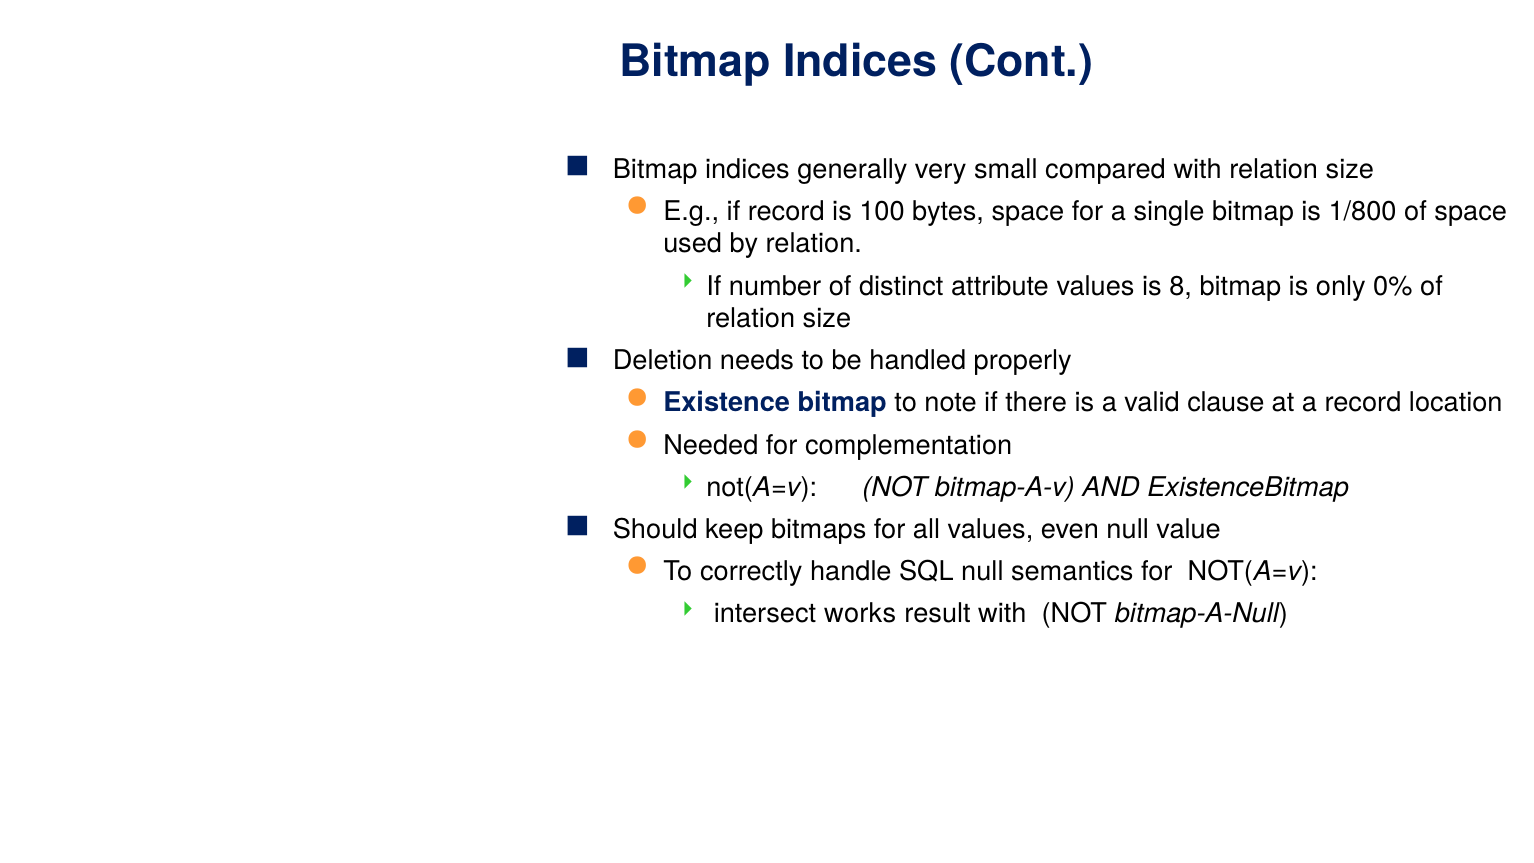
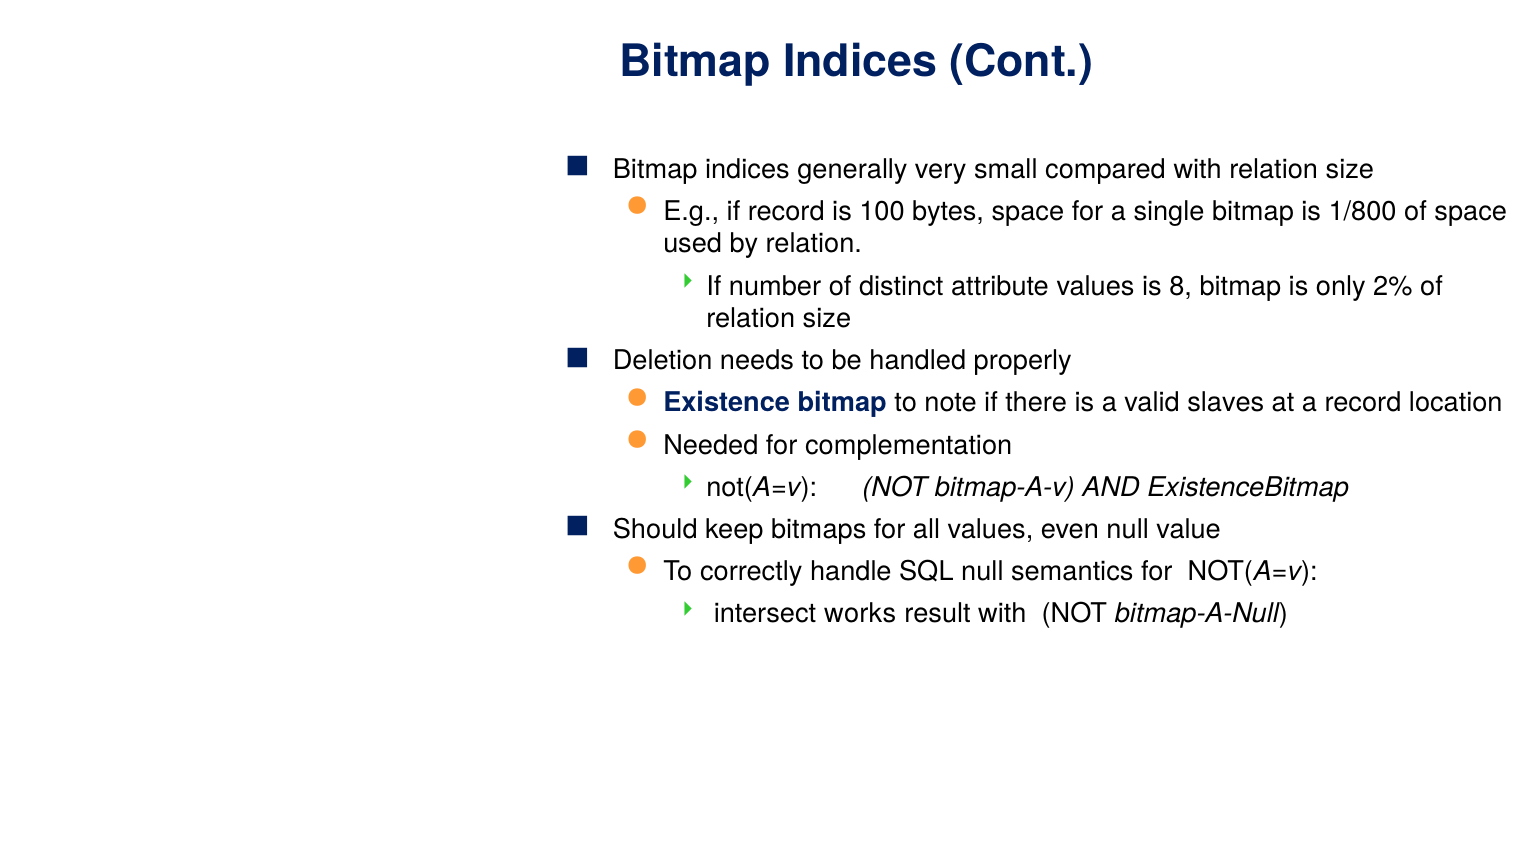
0%: 0% -> 2% (1393, 286)
clause: clause -> slaves (1226, 403)
